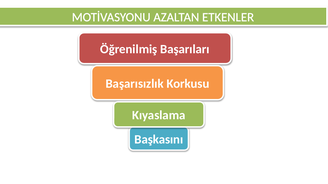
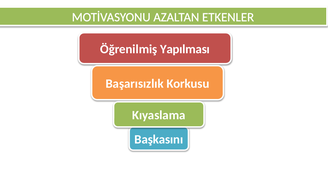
Başarıları: Başarıları -> Yapılması (185, 49)
